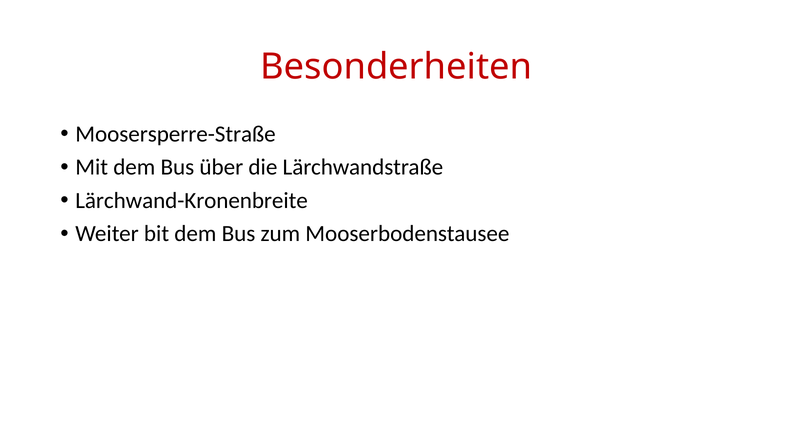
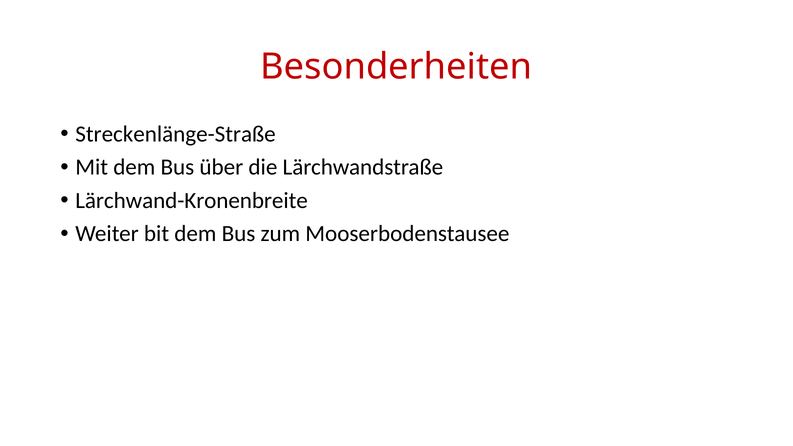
Moosersperre-Straße: Moosersperre-Straße -> Streckenlänge-Straße (176, 134)
